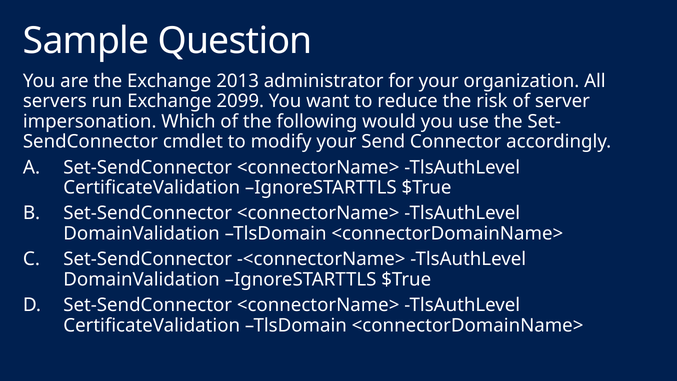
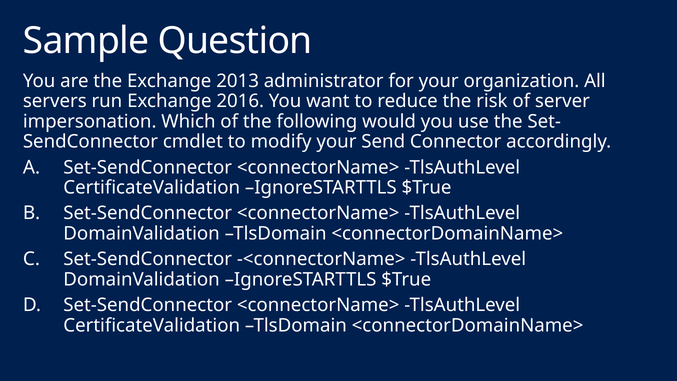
2099: 2099 -> 2016 (240, 101)
